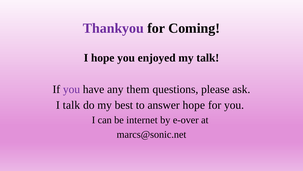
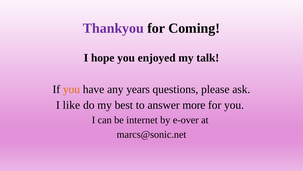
you colour: purple -> orange (71, 89)
them: them -> years (138, 89)
I talk: talk -> like (71, 105)
answer hope: hope -> more (194, 105)
